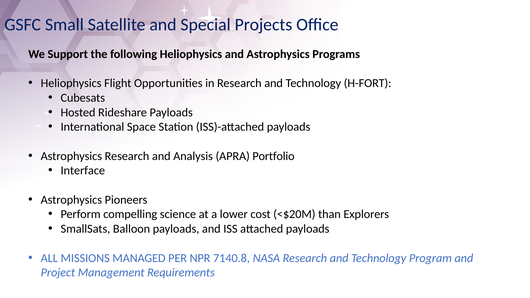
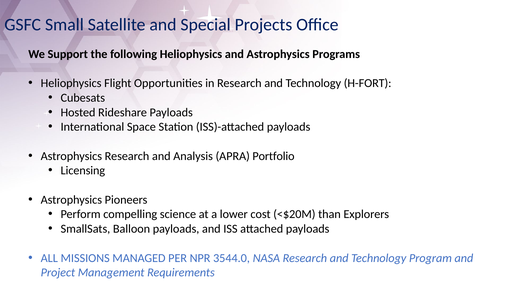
Interface: Interface -> Licensing (83, 171)
7140.8: 7140.8 -> 3544.0 (231, 258)
